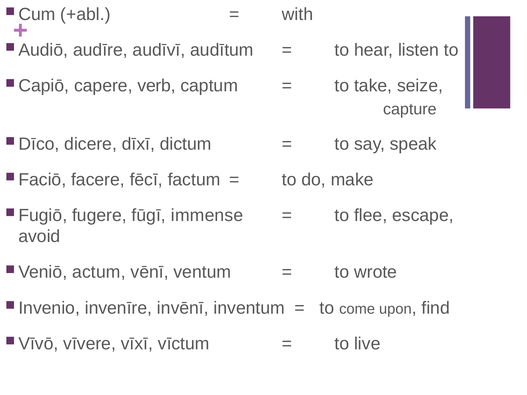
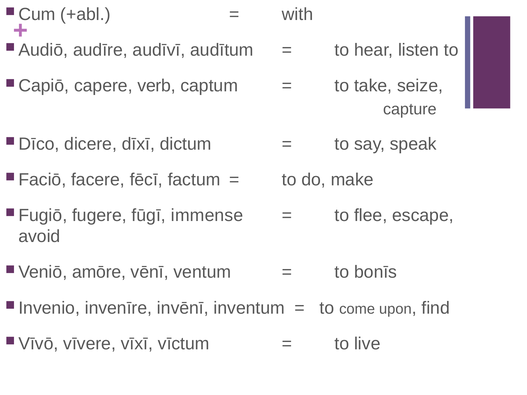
actum: actum -> amōre (99, 272)
wrote: wrote -> bonīs (376, 272)
